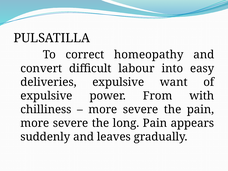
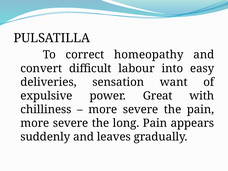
deliveries expulsive: expulsive -> sensation (118, 82)
From: From -> Great (158, 96)
